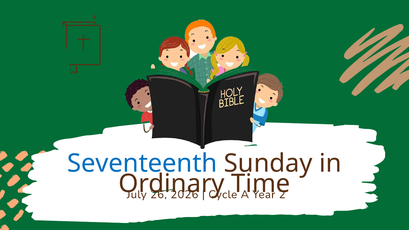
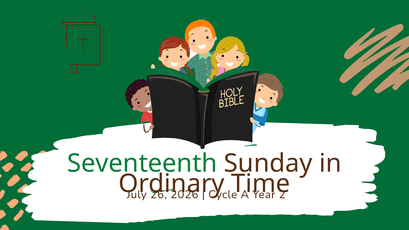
Seventeenth colour: blue -> green (142, 163)
